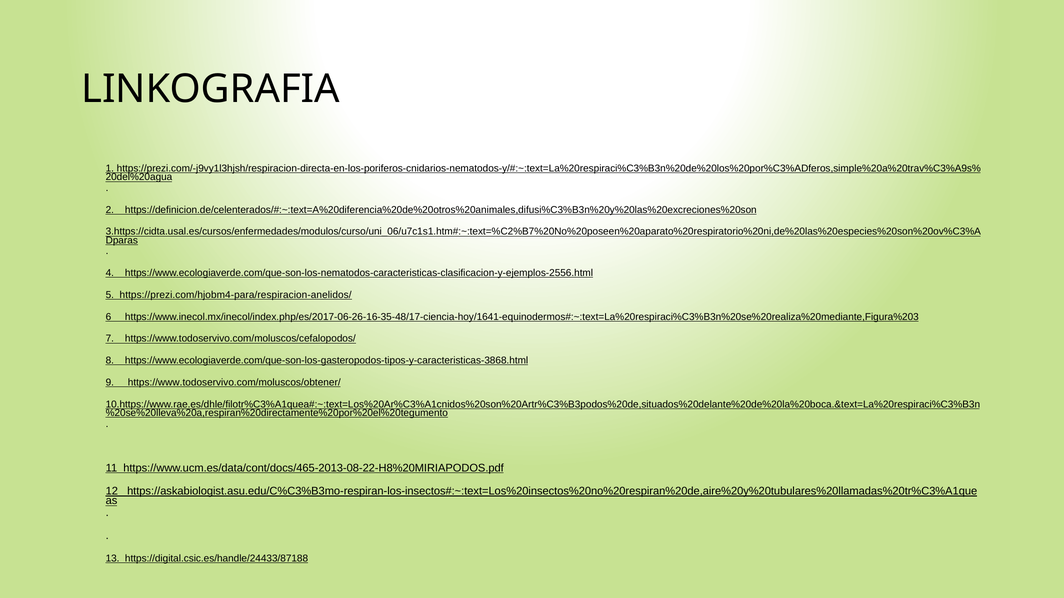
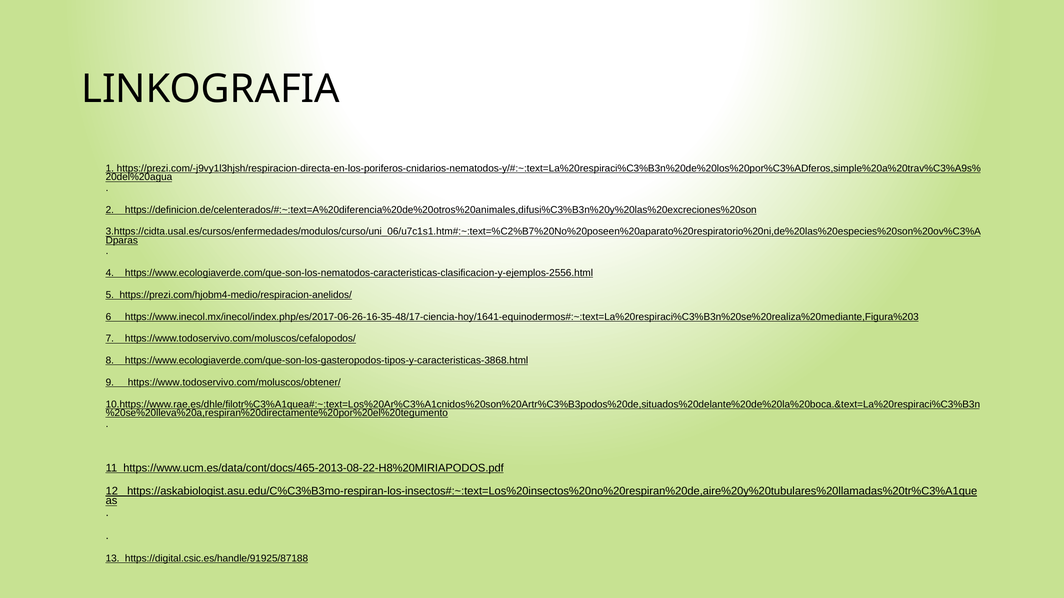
https://prezi.com/hjobm4-para/respiracion-anelidos/: https://prezi.com/hjobm4-para/respiracion-anelidos/ -> https://prezi.com/hjobm4-medio/respiracion-anelidos/ (236, 295)
https://digital.csic.es/handle/24433/87188: https://digital.csic.es/handle/24433/87188 -> https://digital.csic.es/handle/91925/87188 (217, 559)
